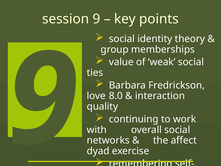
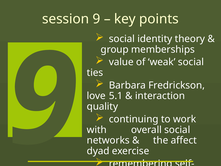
8.0: 8.0 -> 5.1 (116, 96)
